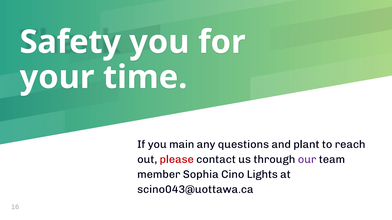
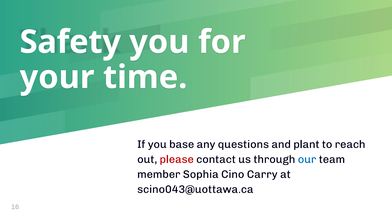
main: main -> base (182, 145)
our colour: purple -> blue (307, 160)
Lights: Lights -> Carry (262, 175)
